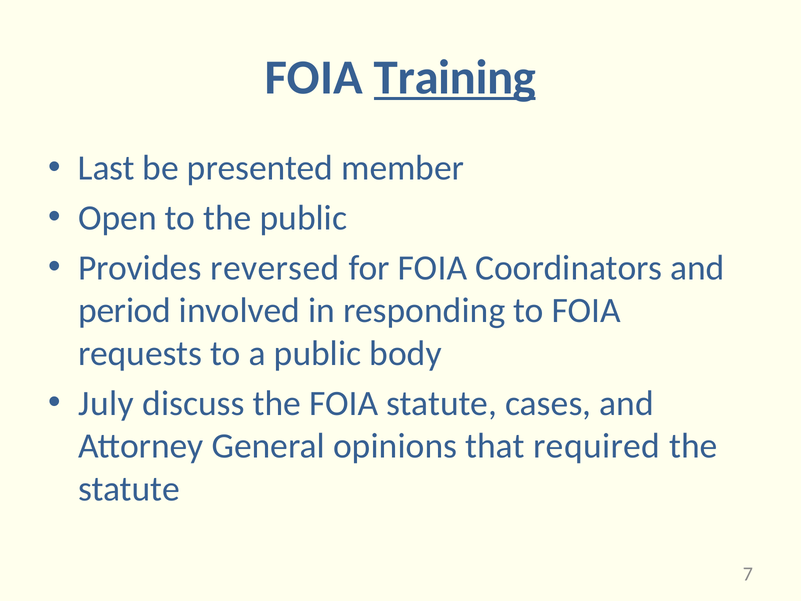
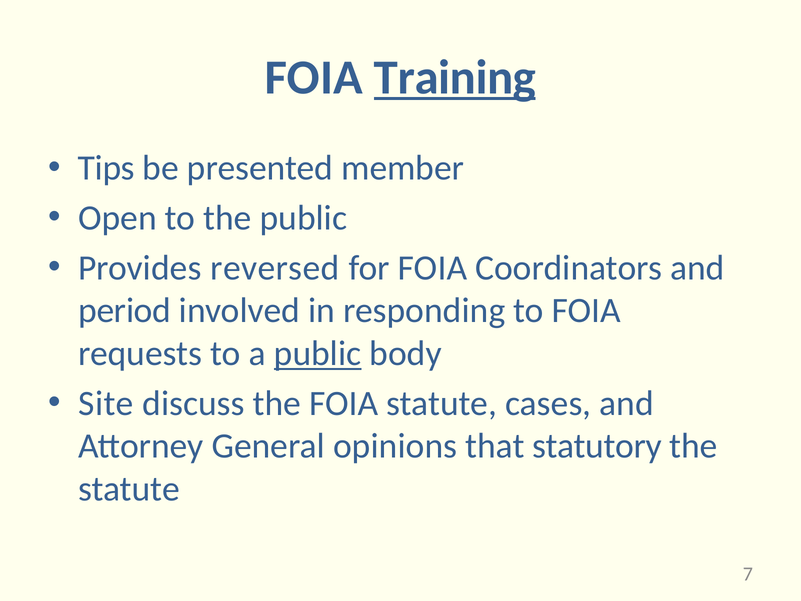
Last: Last -> Tips (106, 168)
public underline: none -> present (318, 353)
July: July -> Site (106, 403)
required: required -> statutory (597, 446)
